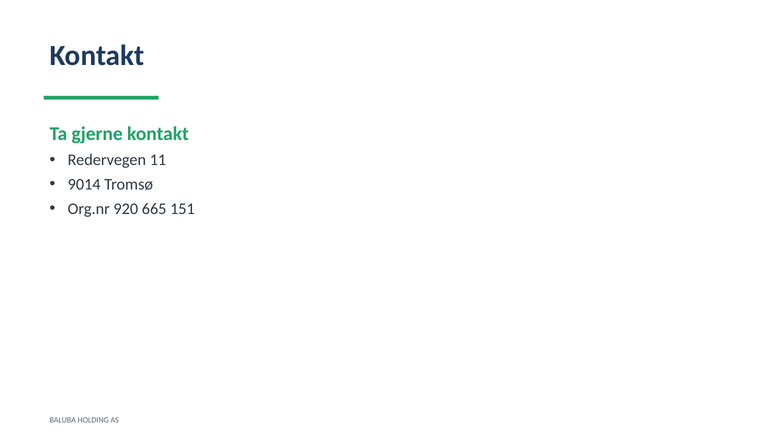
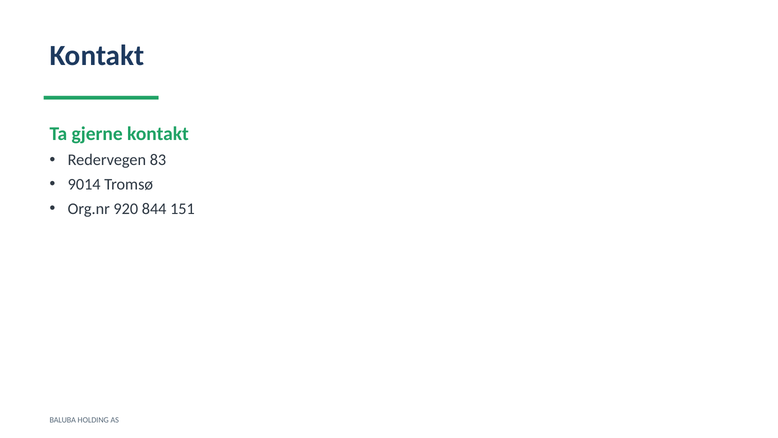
11: 11 -> 83 (158, 160)
665: 665 -> 844 (154, 209)
